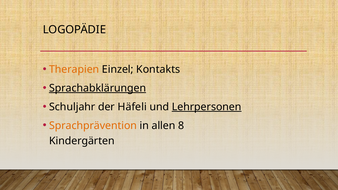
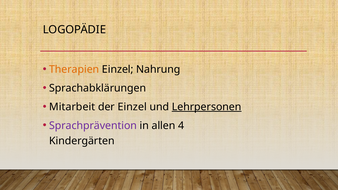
Kontakts: Kontakts -> Nahrung (158, 69)
Sprachabklärungen underline: present -> none (98, 88)
Schuljahr: Schuljahr -> Mitarbeit (72, 107)
der Häfeli: Häfeli -> Einzel (132, 107)
Sprachprävention colour: orange -> purple (93, 126)
8: 8 -> 4 (181, 126)
